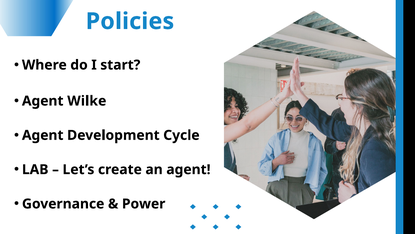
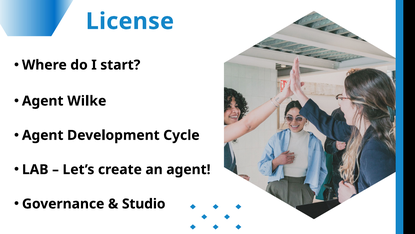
Policies: Policies -> License (130, 21)
Power: Power -> Studio (144, 203)
